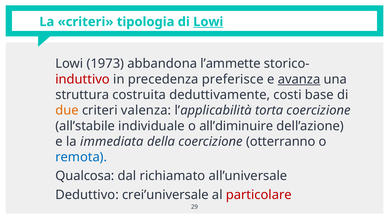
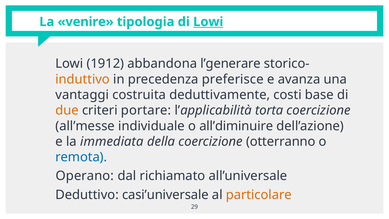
La criteri: criteri -> venire (86, 22)
1973: 1973 -> 1912 (105, 64)
l’ammette: l’ammette -> l’generare (231, 64)
induttivo colour: red -> orange (83, 79)
avanza underline: present -> none (299, 79)
struttura: struttura -> vantaggi (82, 95)
valenza: valenza -> portare (146, 110)
all’stabile: all’stabile -> all’messe (85, 126)
Qualcosa: Qualcosa -> Operano (85, 176)
crei’universale: crei’universale -> casi’universale (165, 195)
particolare colour: red -> orange (259, 195)
